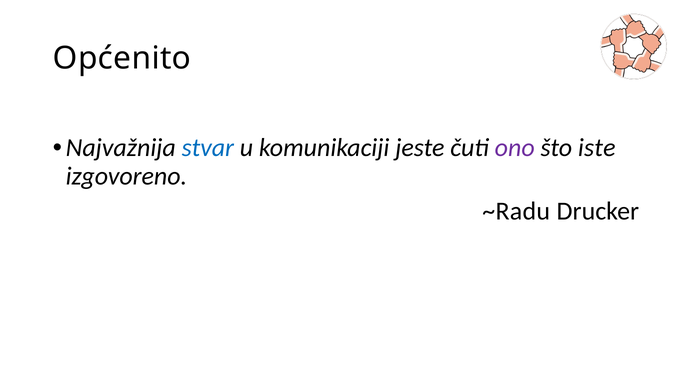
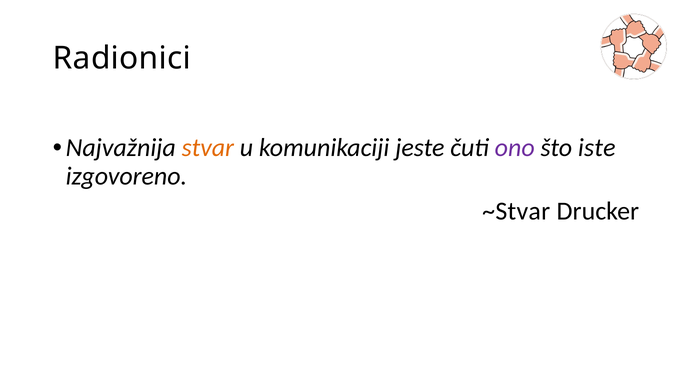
Općenito: Općenito -> Radionici (122, 58)
stvar colour: blue -> orange (208, 148)
~Radu: ~Radu -> ~Stvar (516, 211)
